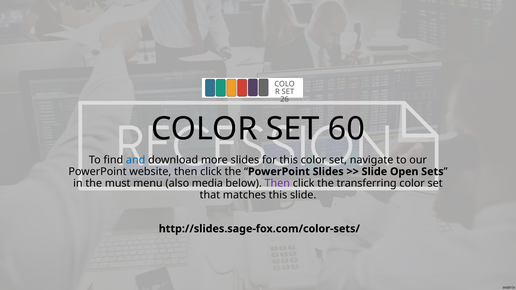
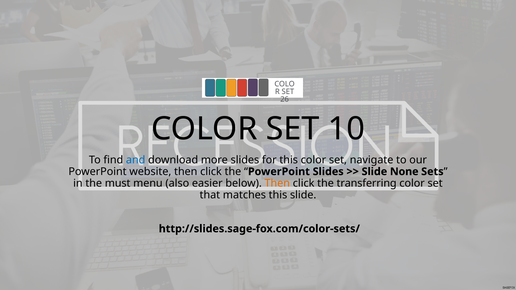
60: 60 -> 10 (346, 129)
Open: Open -> None (404, 172)
media: media -> easier (207, 183)
Then colour: purple -> orange (277, 183)
